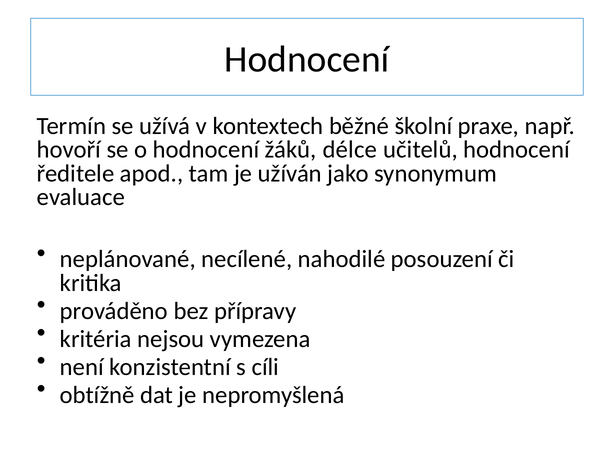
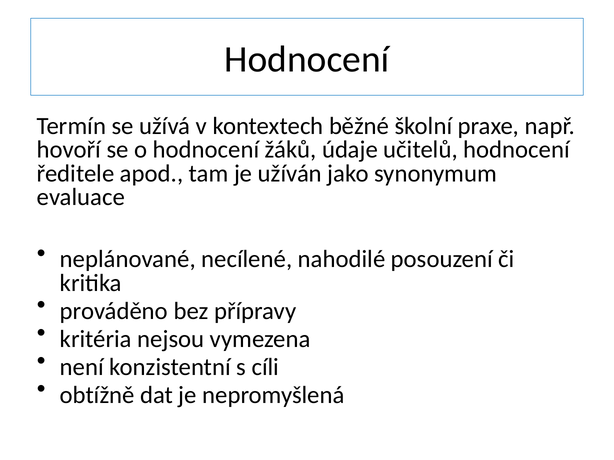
délce: délce -> údaje (350, 150)
